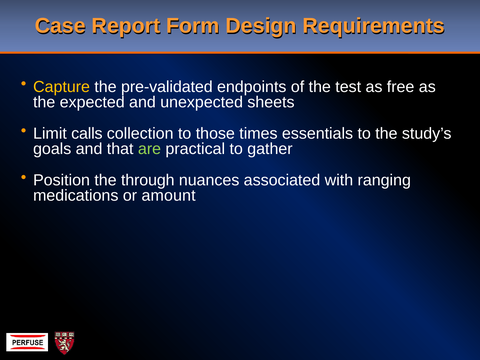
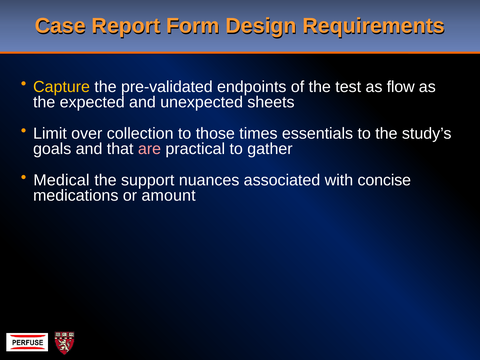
free: free -> flow (401, 87)
calls: calls -> over (87, 133)
are colour: light green -> pink (150, 149)
Position: Position -> Medical (61, 180)
through: through -> support (148, 180)
ranging: ranging -> concise (384, 180)
